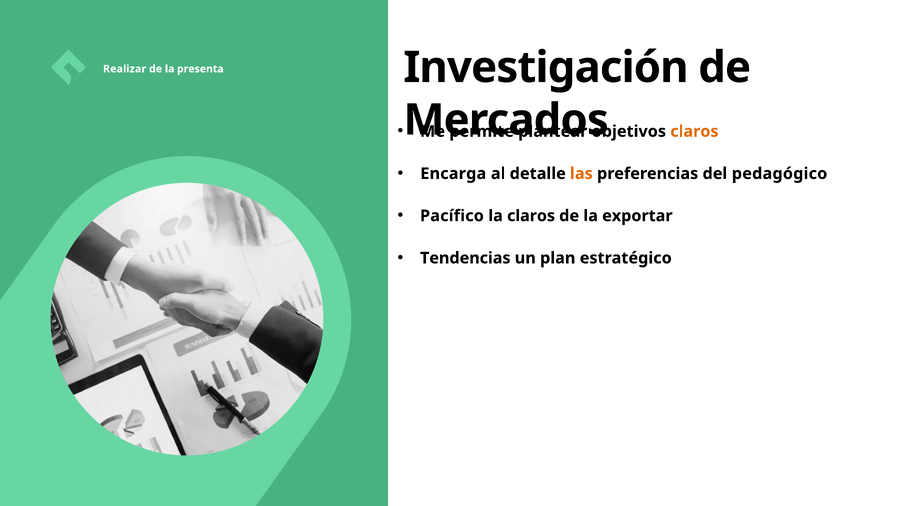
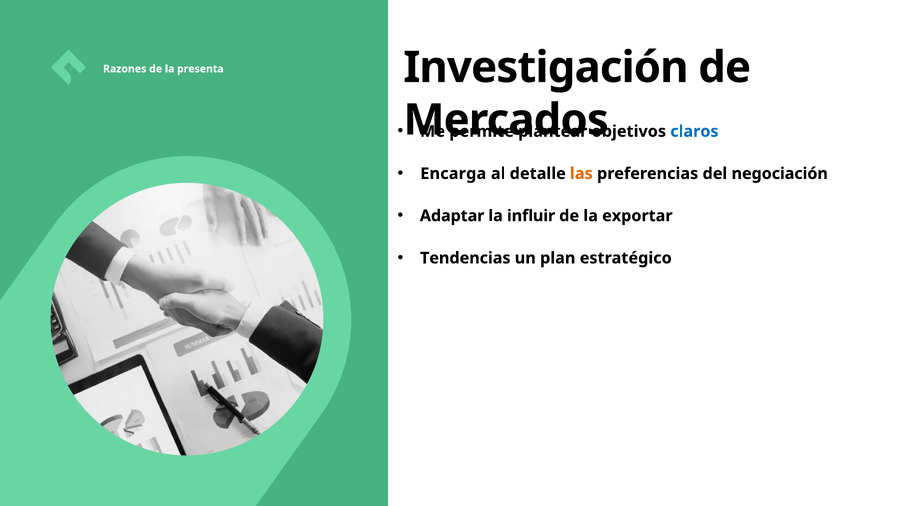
Realizar: Realizar -> Razones (125, 69)
claros colour: orange -> blue (694, 131)
pedagógico: pedagógico -> negociación (780, 174)
Pacífico: Pacífico -> Adaptar (452, 216)
la claros: claros -> influir (531, 216)
